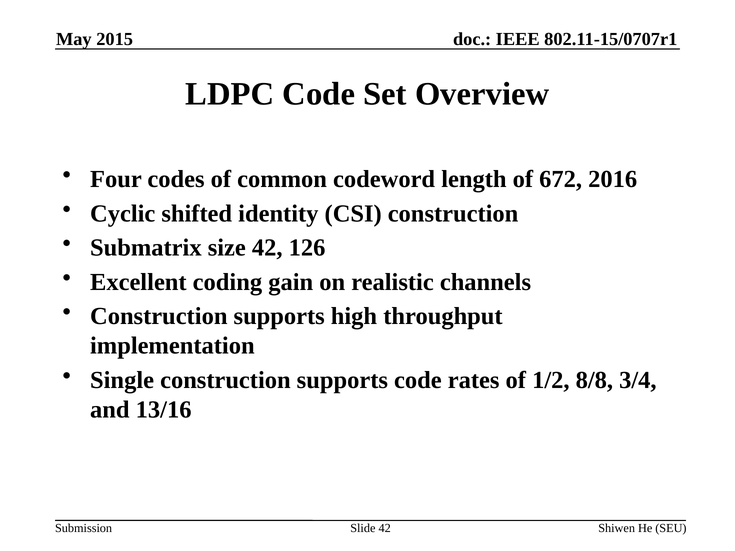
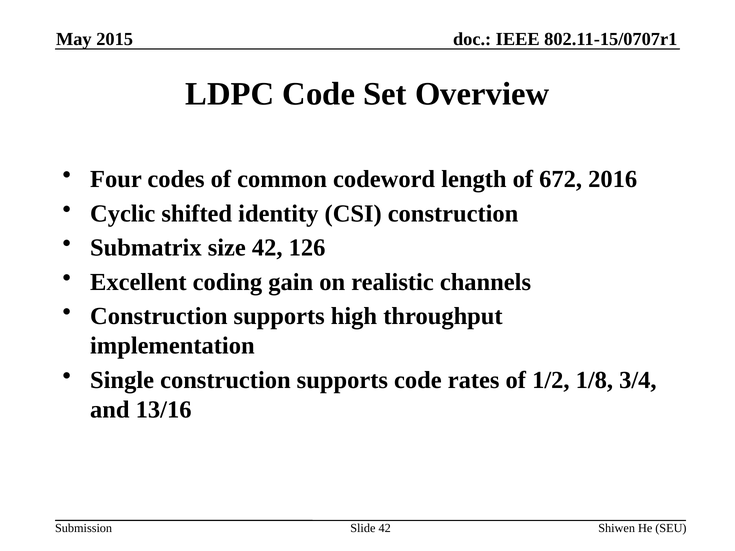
8/8: 8/8 -> 1/8 (594, 380)
